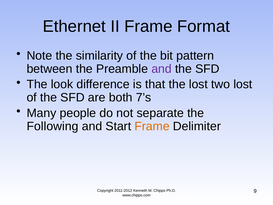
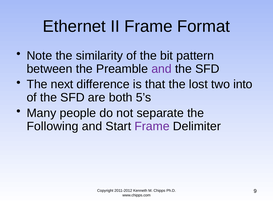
look: look -> next (62, 84)
two lost: lost -> into (243, 84)
7’s: 7’s -> 5’s (144, 97)
Frame colour: orange -> purple (152, 126)
